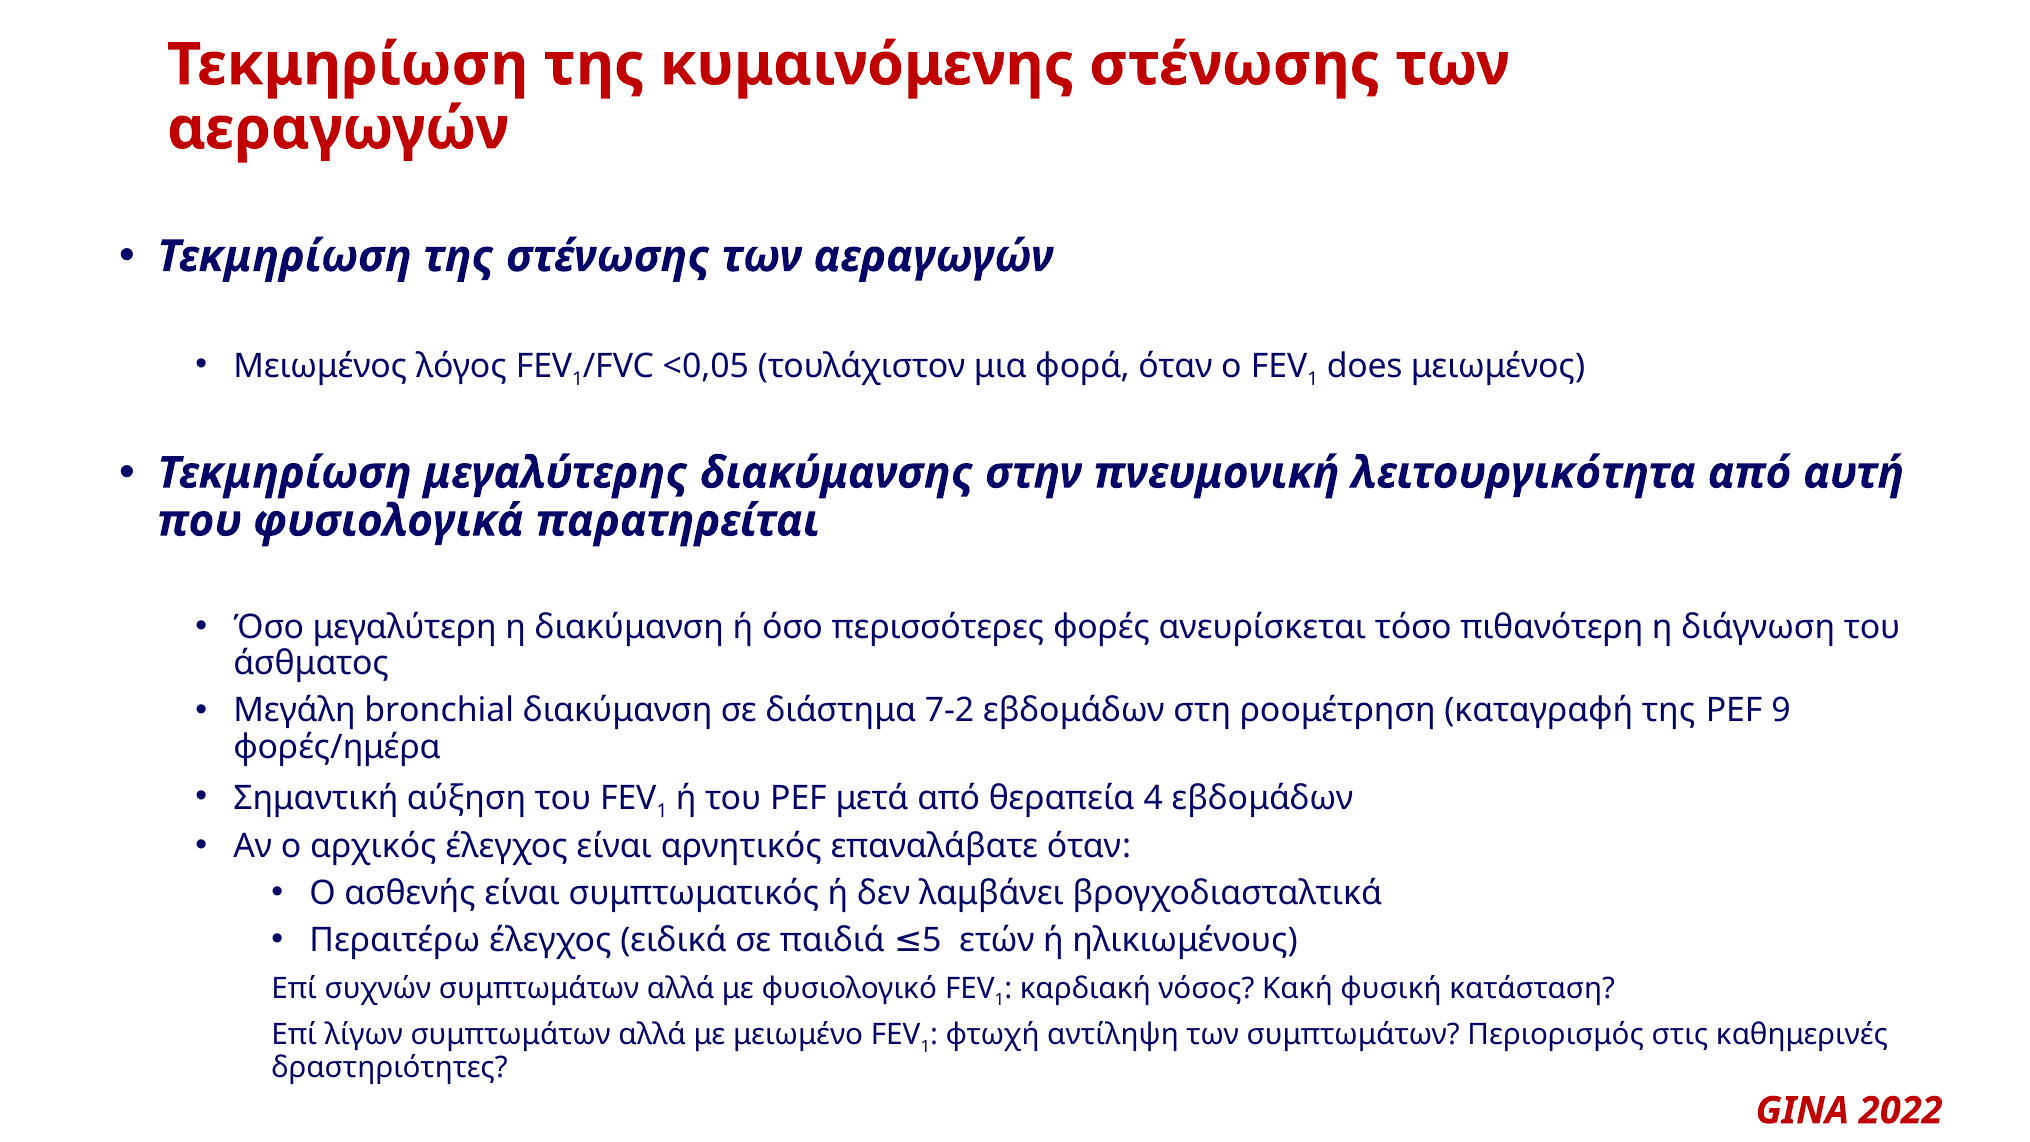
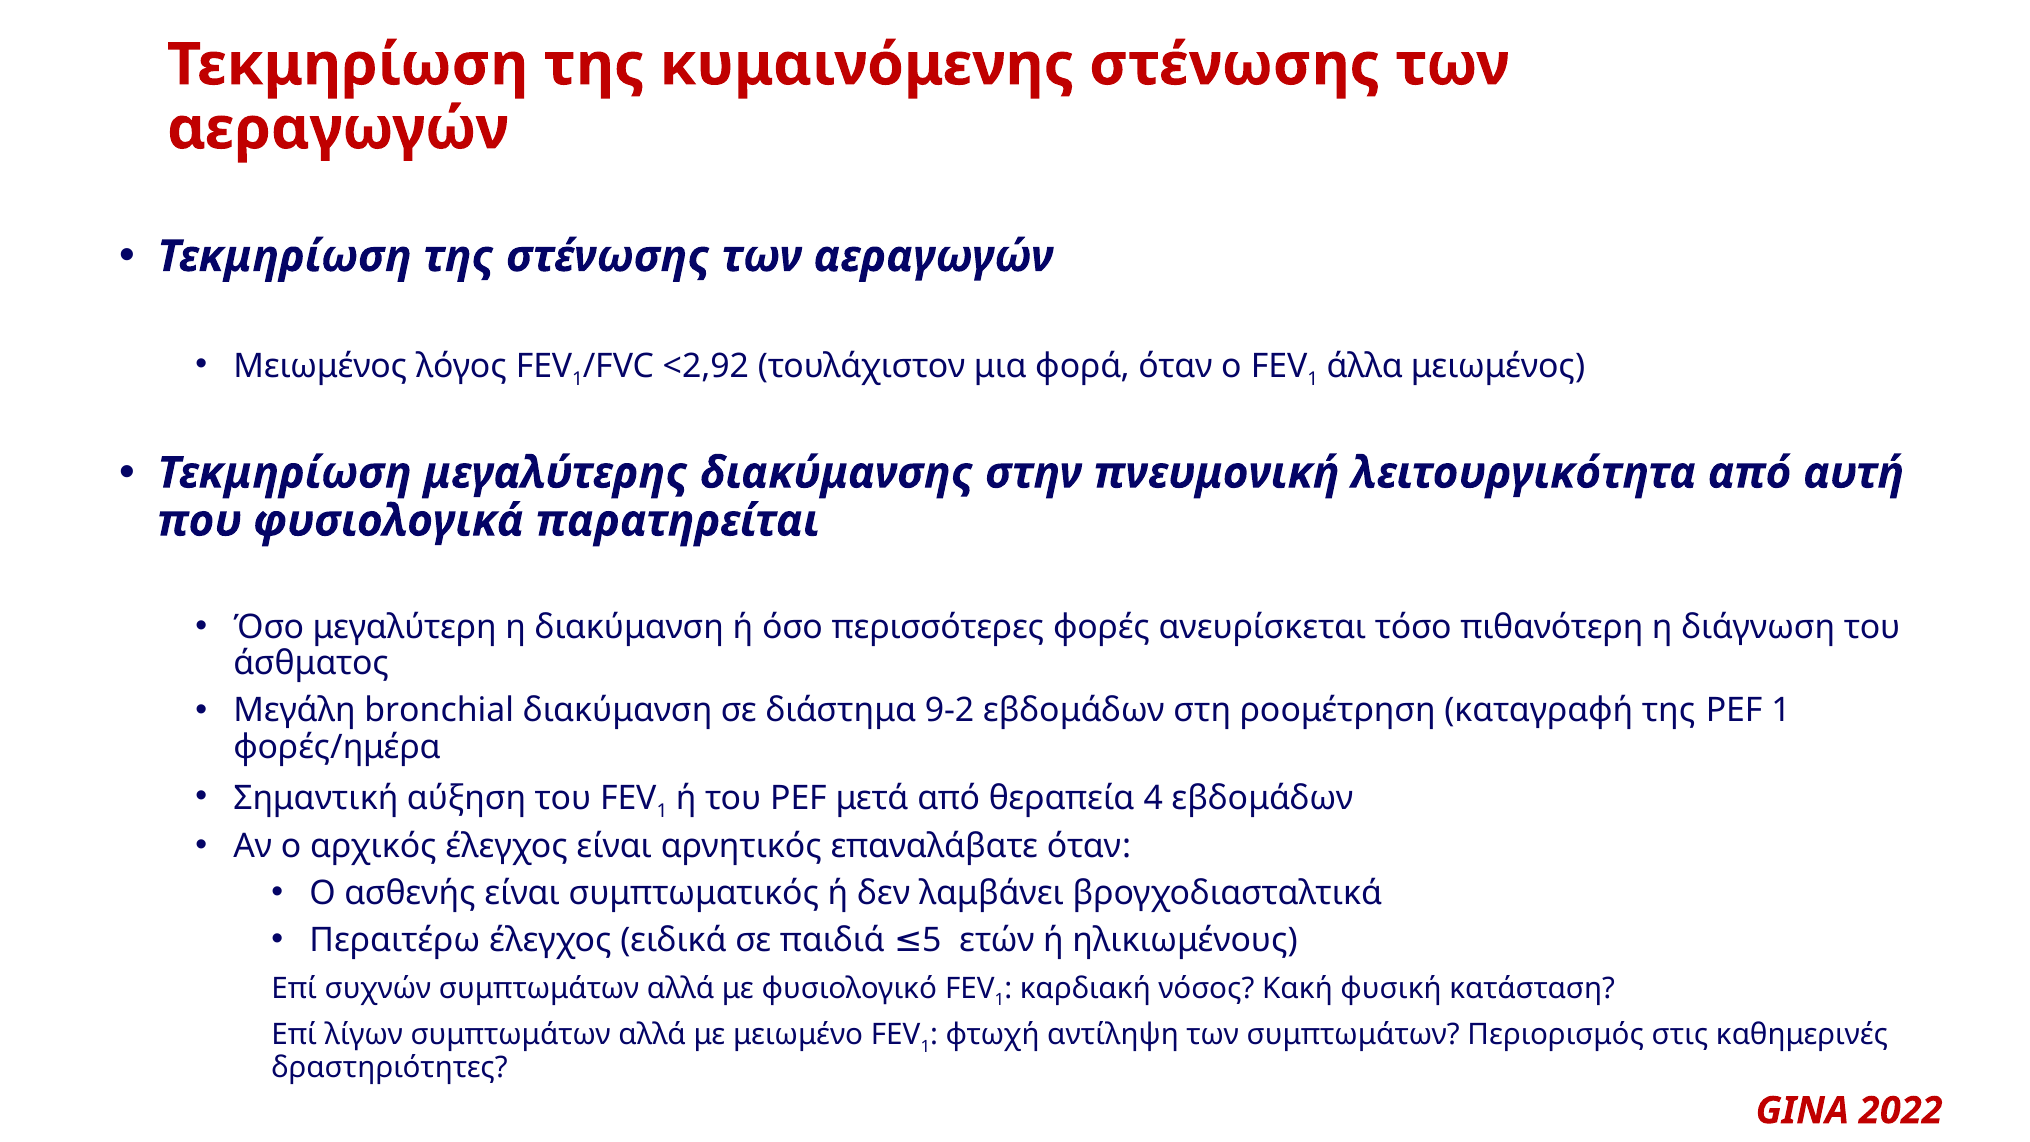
<0,05: <0,05 -> <2,92 (706, 366)
does: does -> άλλα (1365, 366)
7-2: 7-2 -> 9-2 (950, 710)
PEF 9: 9 -> 1 (1781, 710)
